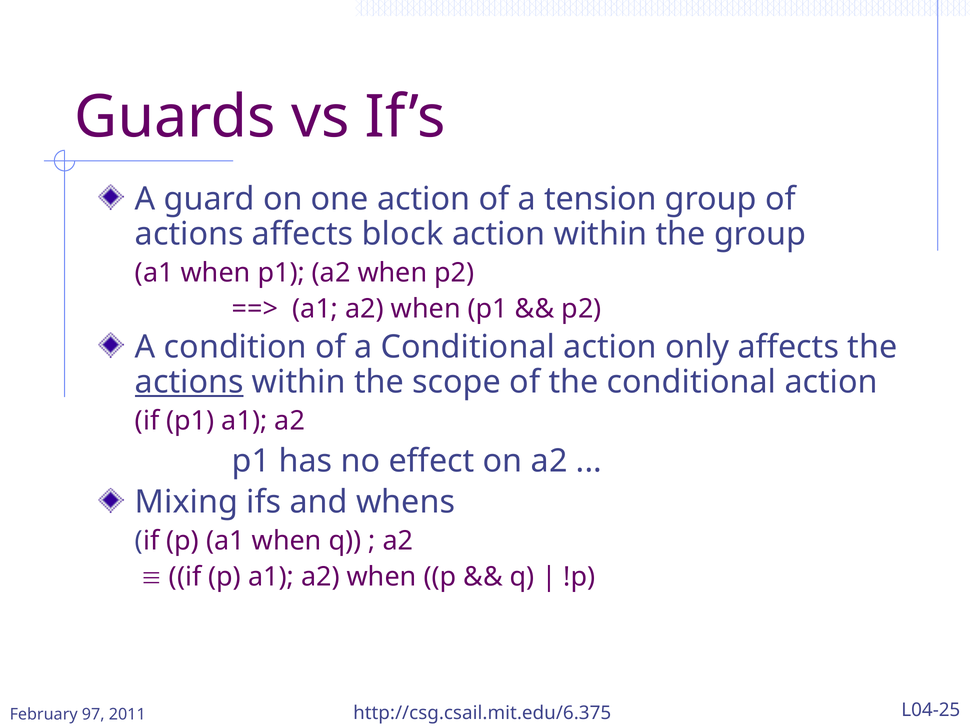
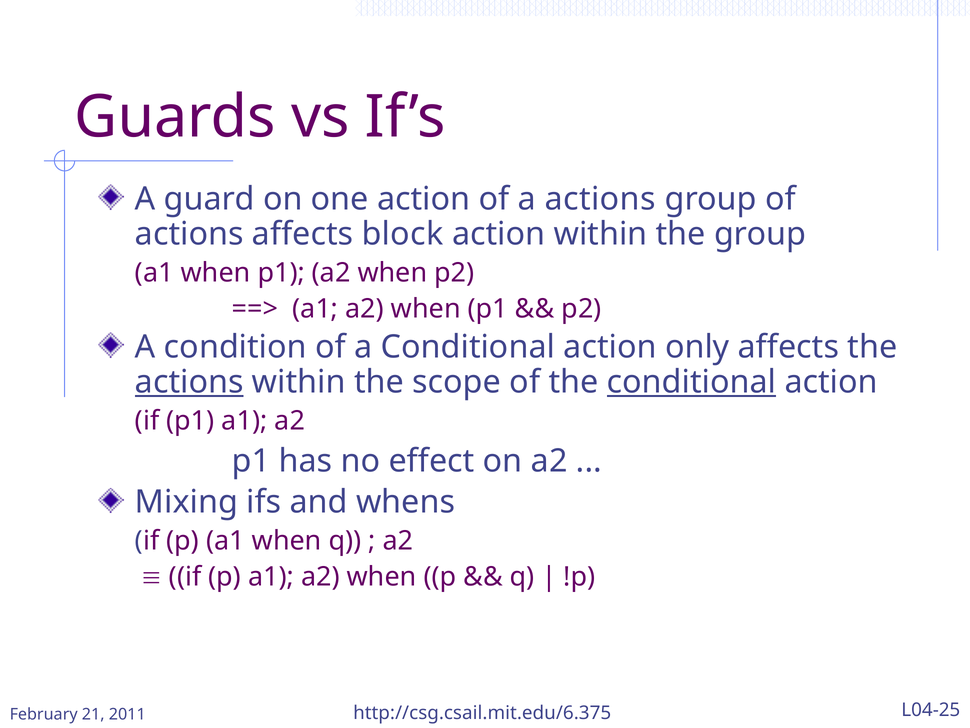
a tension: tension -> actions (600, 199)
conditional underline: none -> present (691, 382)
97: 97 -> 21 (93, 714)
